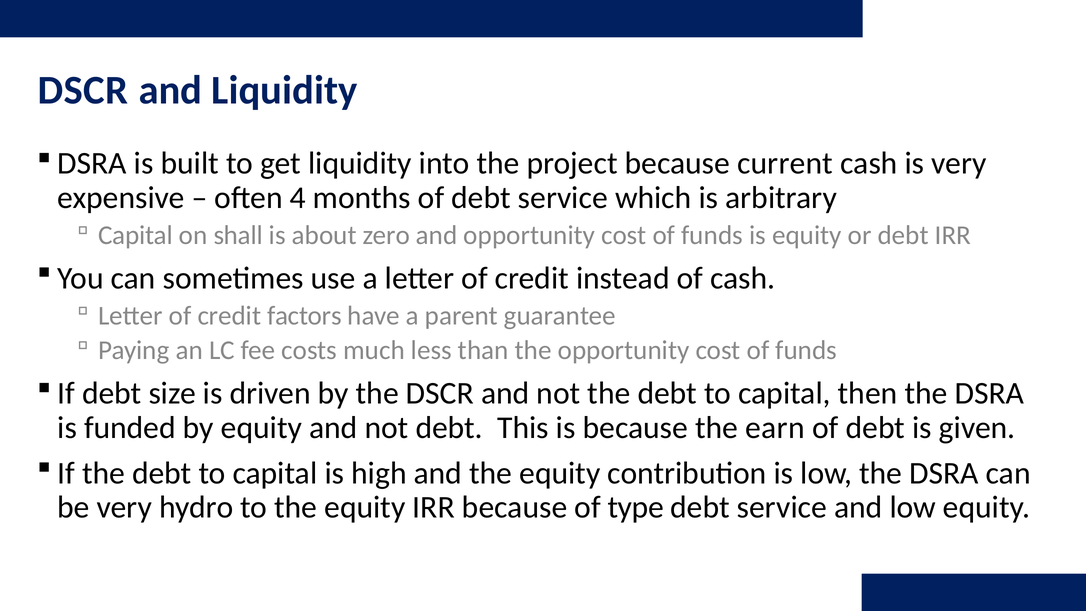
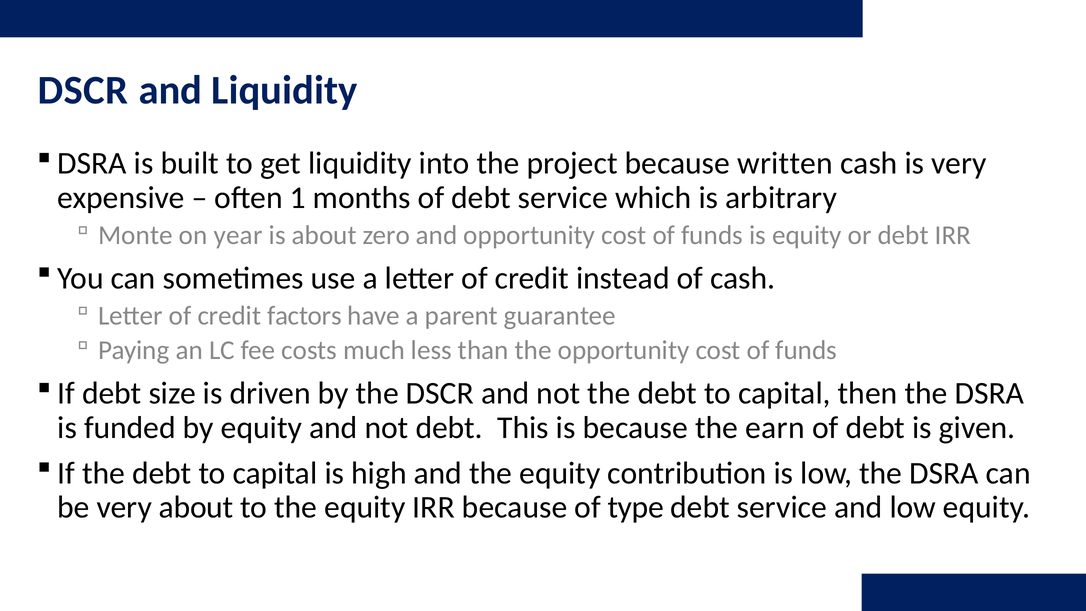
current: current -> written (785, 163)
4: 4 -> 1 (298, 198)
Capital: Capital -> Monte (135, 235)
shall: shall -> year (238, 235)
very hydro: hydro -> about (196, 507)
